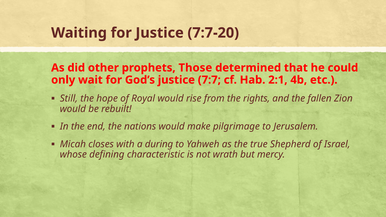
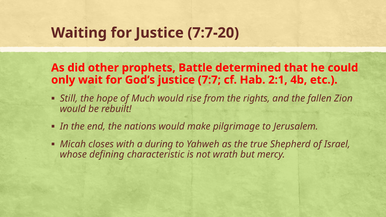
Those: Those -> Battle (195, 68)
Royal: Royal -> Much (143, 98)
